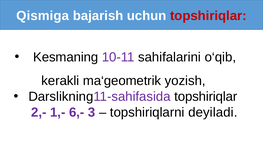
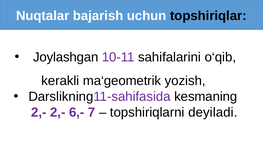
Qismiga: Qismiga -> Nuqtalar (43, 16)
topshiriqlar colour: red -> black (208, 16)
Kesmaning: Kesmaning -> Joylashgan (66, 57)
Darslikning11-sahifasida topshiriqlar: topshiriqlar -> kesmaning (206, 97)
2,- 1,-: 1,- -> 2,- (58, 112)
3: 3 -> 7 (92, 112)
